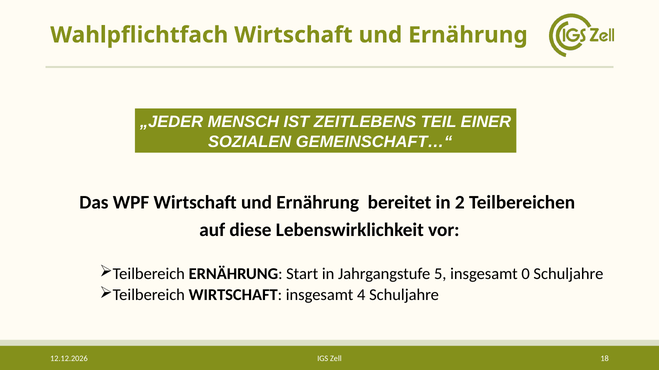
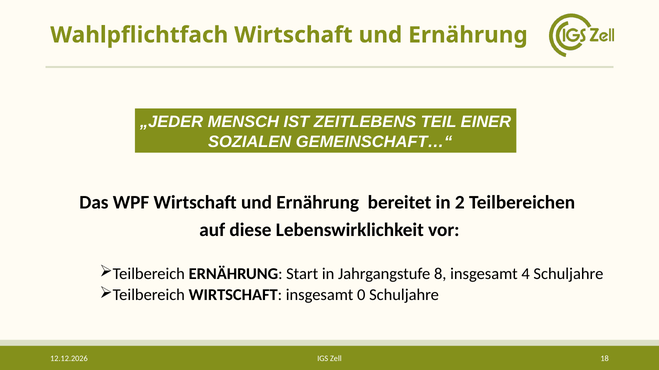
5: 5 -> 8 (440, 274)
0: 0 -> 4 (526, 274)
4: 4 -> 0 (361, 296)
